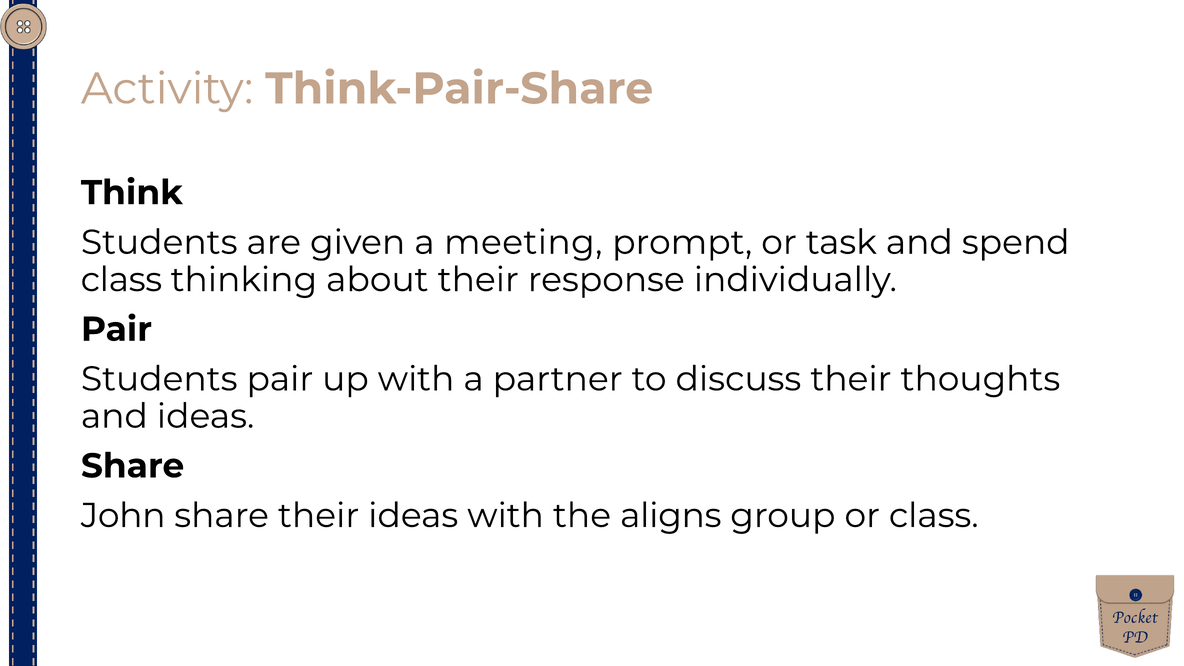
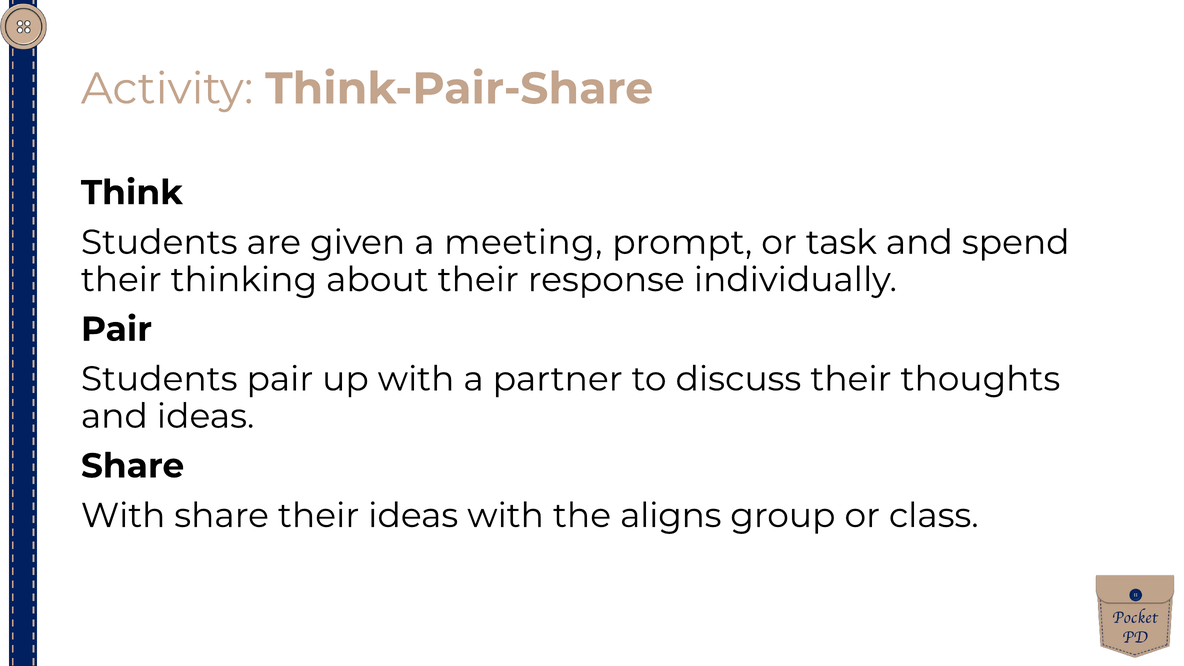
class: class -> their (121, 280)
John: John -> With (123, 516)
